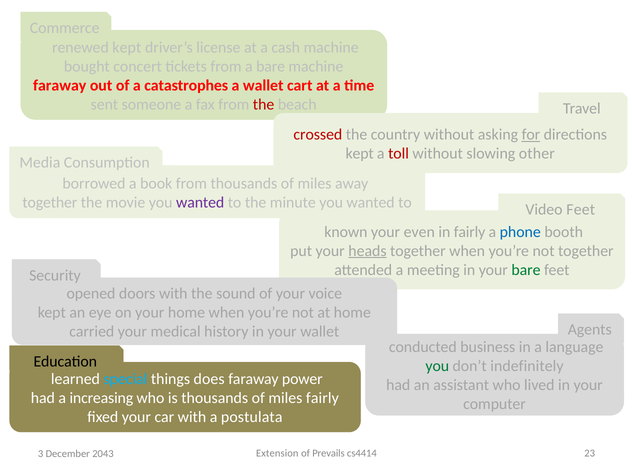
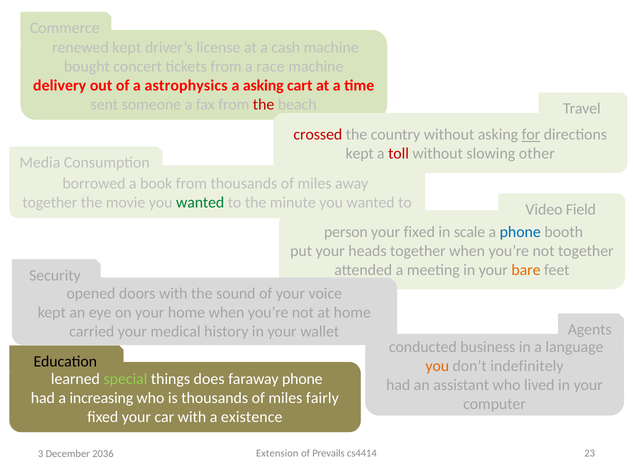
a bare: bare -> race (270, 66)
faraway: faraway -> delivery (60, 85)
catastrophes: catastrophes -> astrophysics (186, 85)
a wallet: wallet -> asking (263, 85)
wanted colour: purple -> green (200, 202)
Video Feet: Feet -> Field (581, 210)
known: known -> person (346, 232)
your even: even -> fixed (419, 232)
in fairly: fairly -> scale (470, 232)
heads underline: present -> none (367, 251)
bare colour: green -> orange (526, 270)
you colour: green -> orange (437, 366)
special colour: light blue -> light green (125, 379)
faraway power: power -> phone (302, 379)
postulata: postulata -> existence (252, 417)
2043: 2043 -> 2036 (103, 453)
